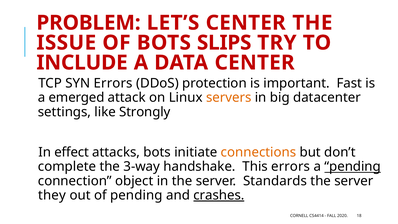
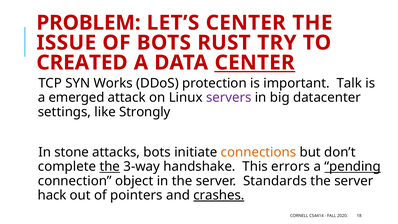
SLIPS: SLIPS -> RUST (224, 43)
INCLUDE: INCLUDE -> CREATED (82, 63)
CENTER underline: none -> present (255, 63)
SYN Errors: Errors -> Works (113, 83)
Fast: Fast -> Talk (349, 83)
servers colour: orange -> purple (229, 98)
effect: effect -> stone (72, 152)
the underline: none -> present (110, 167)
they: they -> hack (52, 195)
of pending: pending -> pointers (136, 195)
